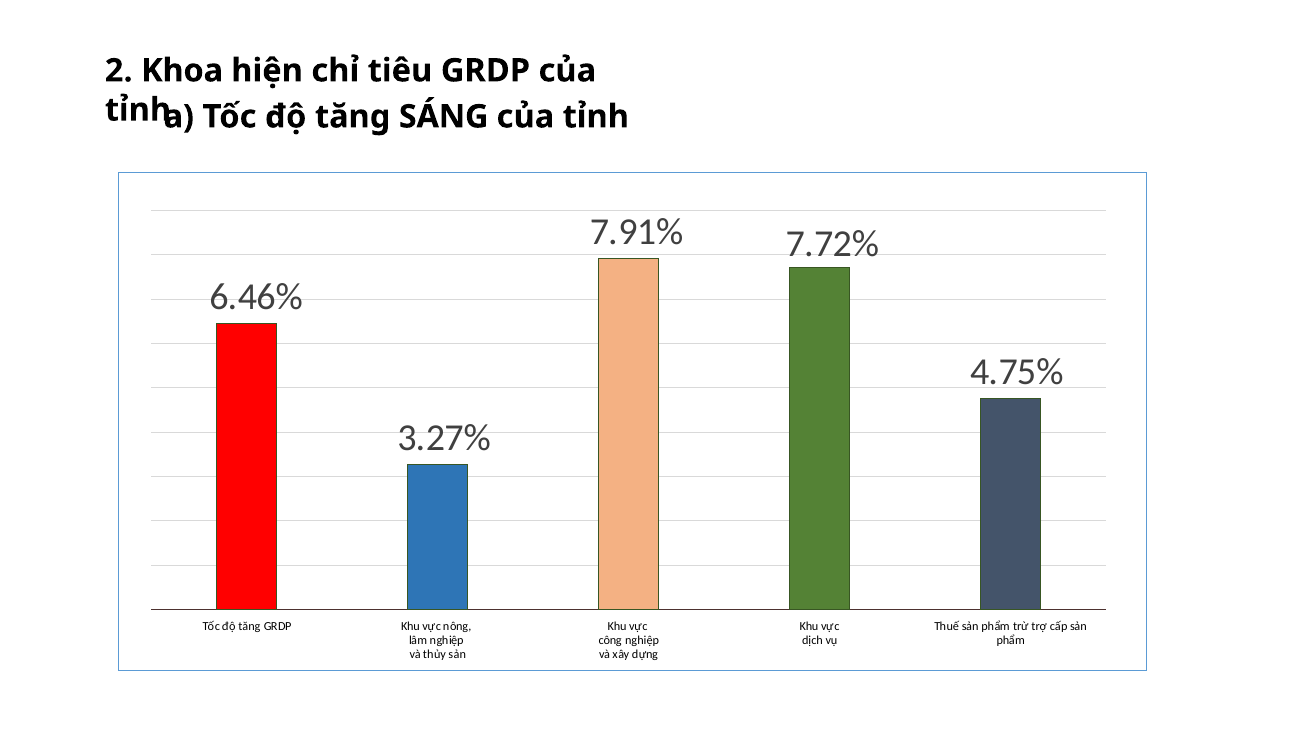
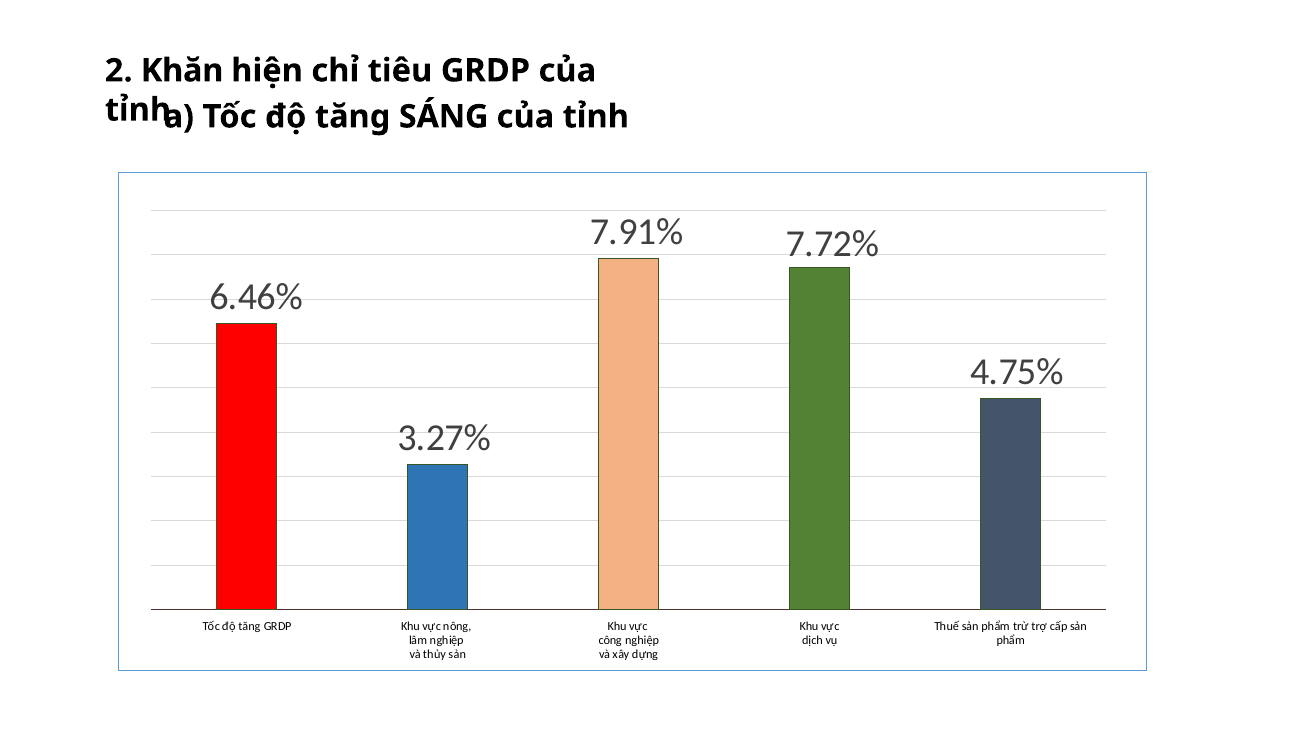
Khoa: Khoa -> Khăn (182, 71)
